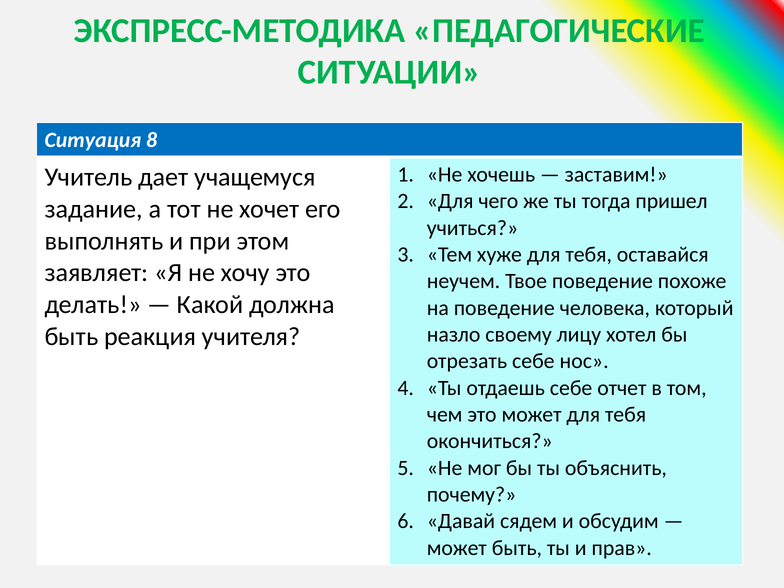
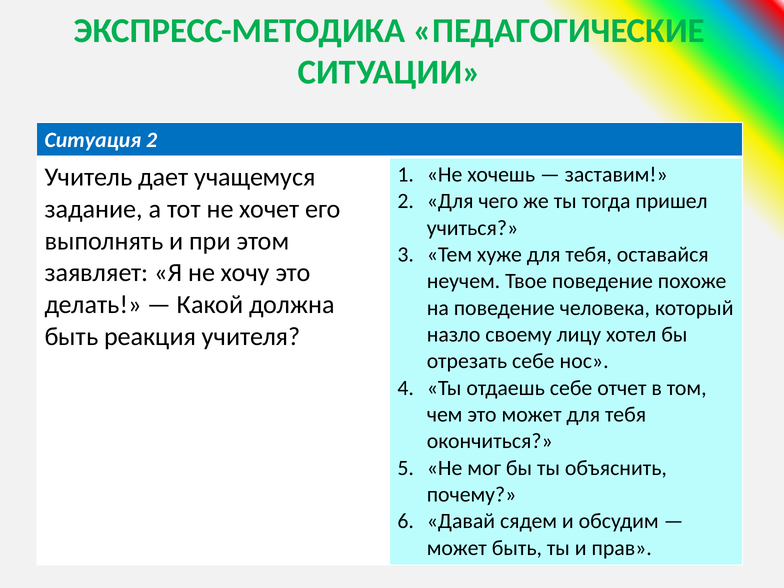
Ситуация 8: 8 -> 2 (152, 140)
